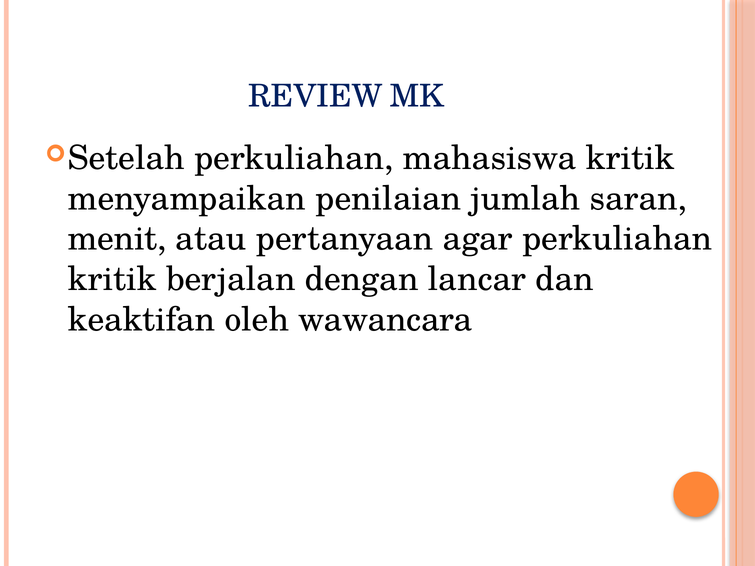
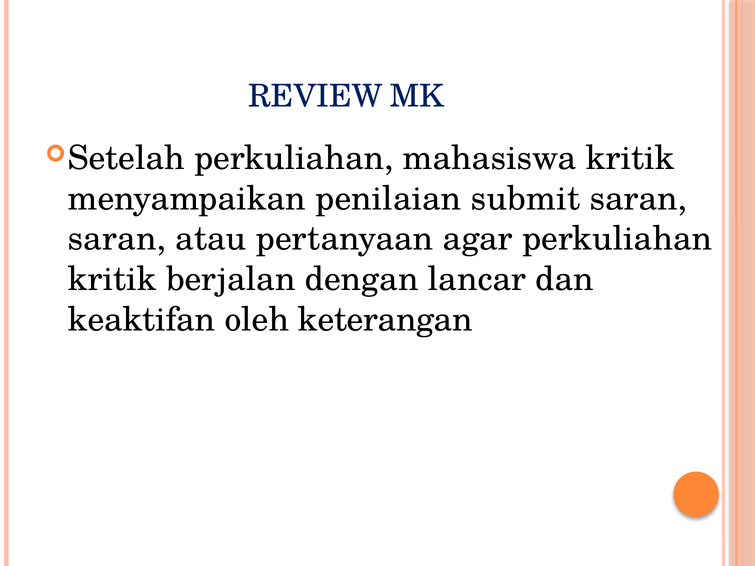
jumlah: jumlah -> submit (525, 199)
menit: menit -> saran (117, 239)
wawancara: wawancara -> keterangan (385, 320)
